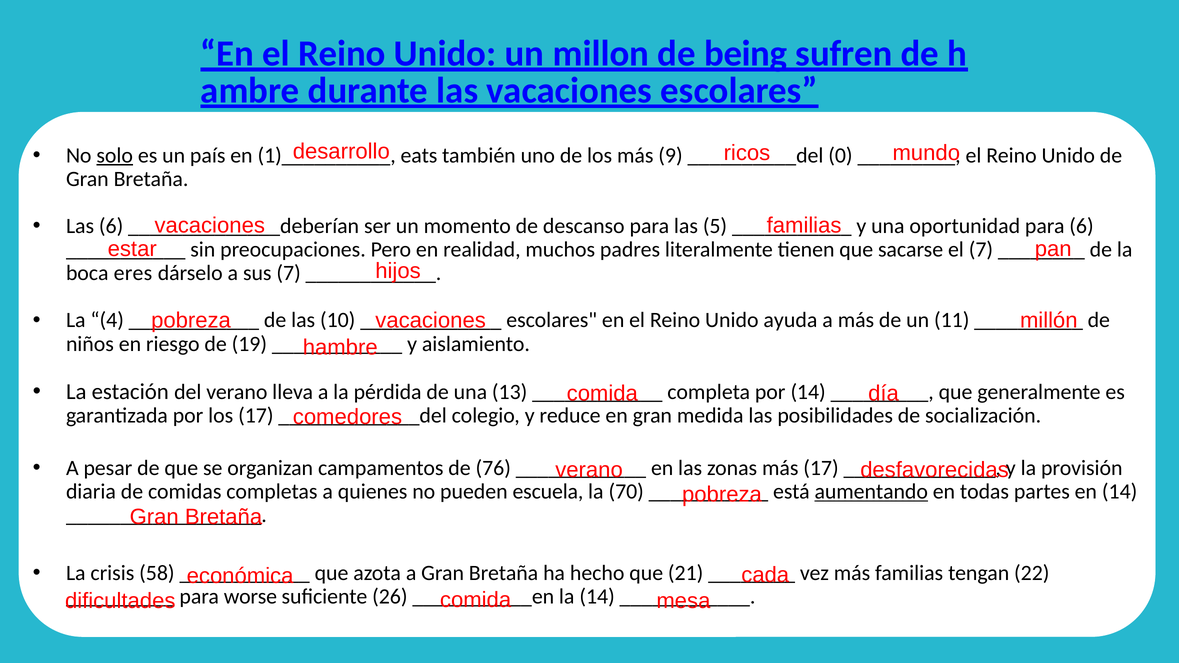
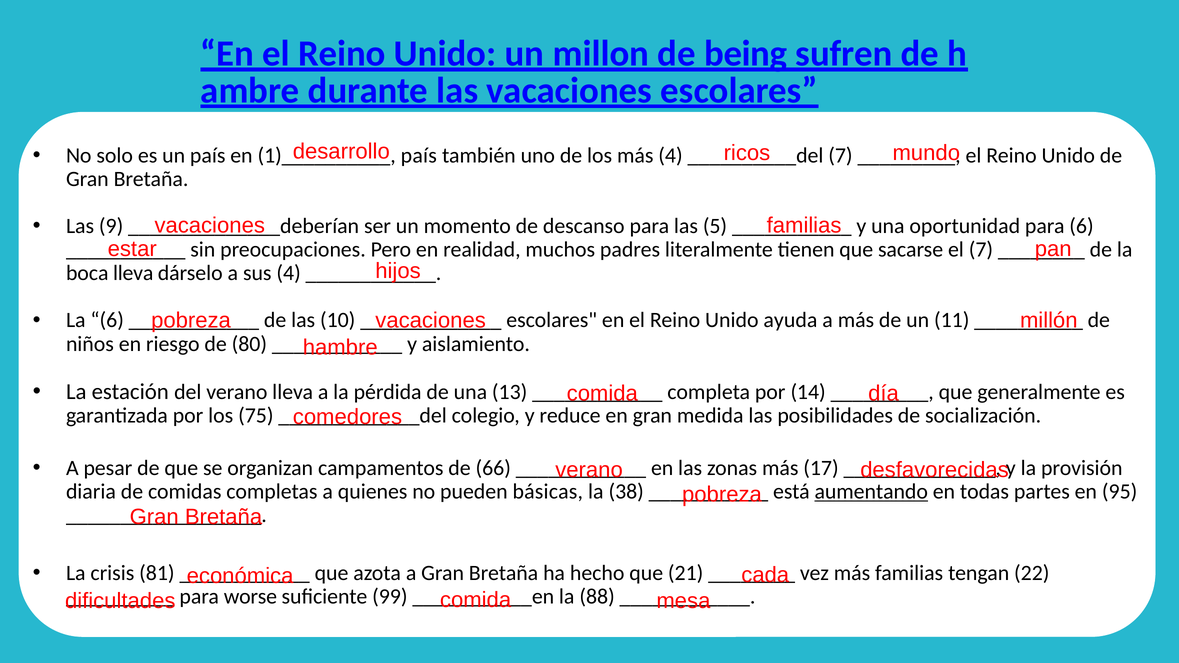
solo underline: present -> none (115, 155)
eats: eats -> país (419, 155)
más 9: 9 -> 4 (671, 155)
0: 0 -> 7 (840, 155)
Las 6: 6 -> 9 (111, 226)
boca eres: eres -> lleva (133, 273)
sus 7: 7 -> 4 (289, 273)
La 4: 4 -> 6 (107, 320)
19: 19 -> 80 (249, 344)
los 17: 17 -> 75 (256, 416)
76: 76 -> 66 (493, 468)
escuela: escuela -> básicas (548, 492)
70: 70 -> 38 (626, 492)
en 14: 14 -> 95 (1120, 492)
58: 58 -> 81 (157, 573)
26: 26 -> 99 (390, 597)
la 14: 14 -> 88 (597, 597)
